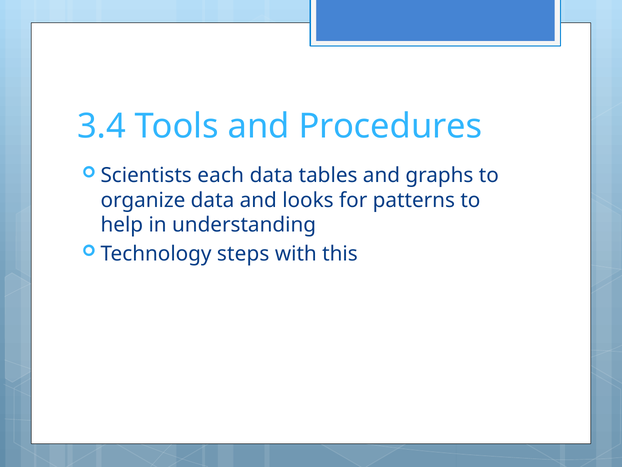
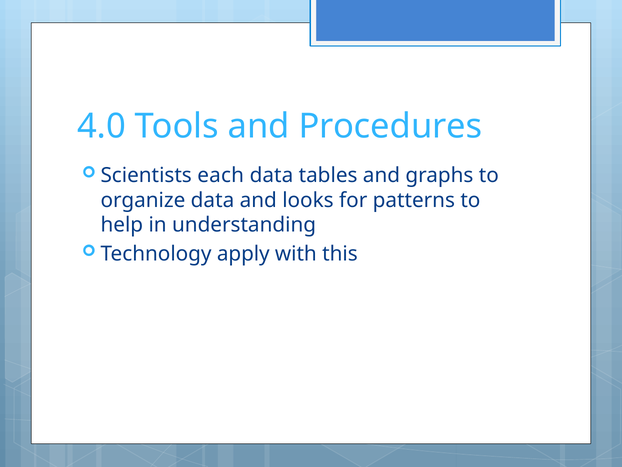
3.4: 3.4 -> 4.0 (102, 126)
steps: steps -> apply (243, 254)
